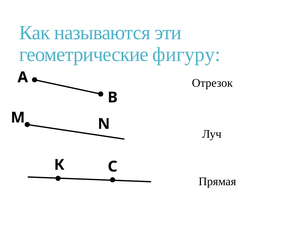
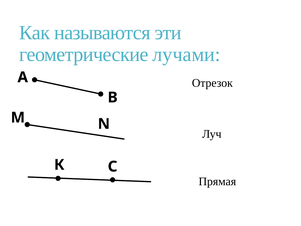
фигуру: фигуру -> лучами (186, 54)
